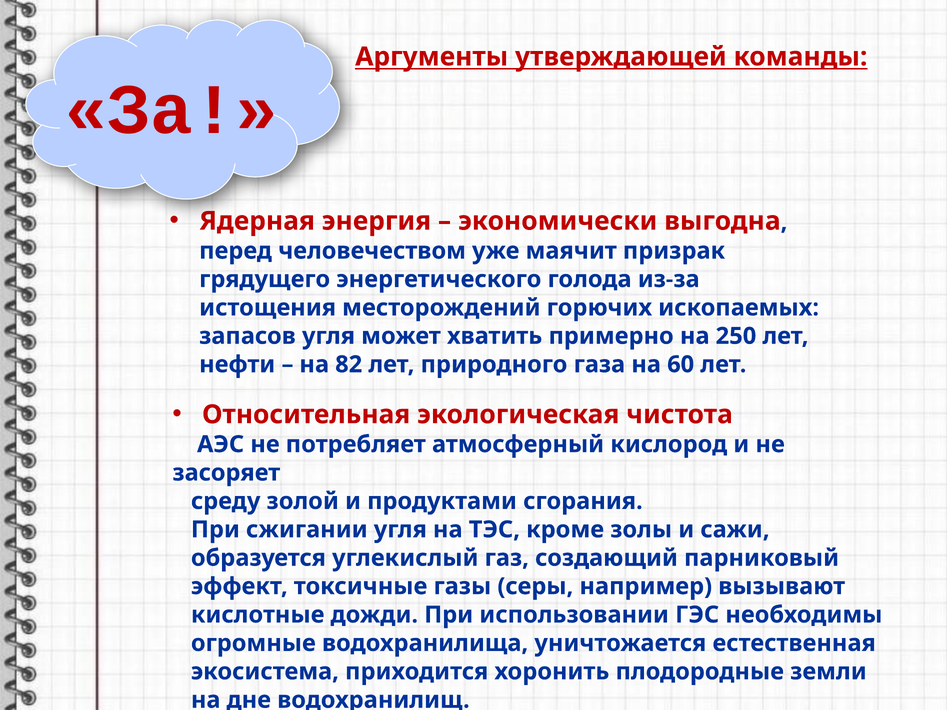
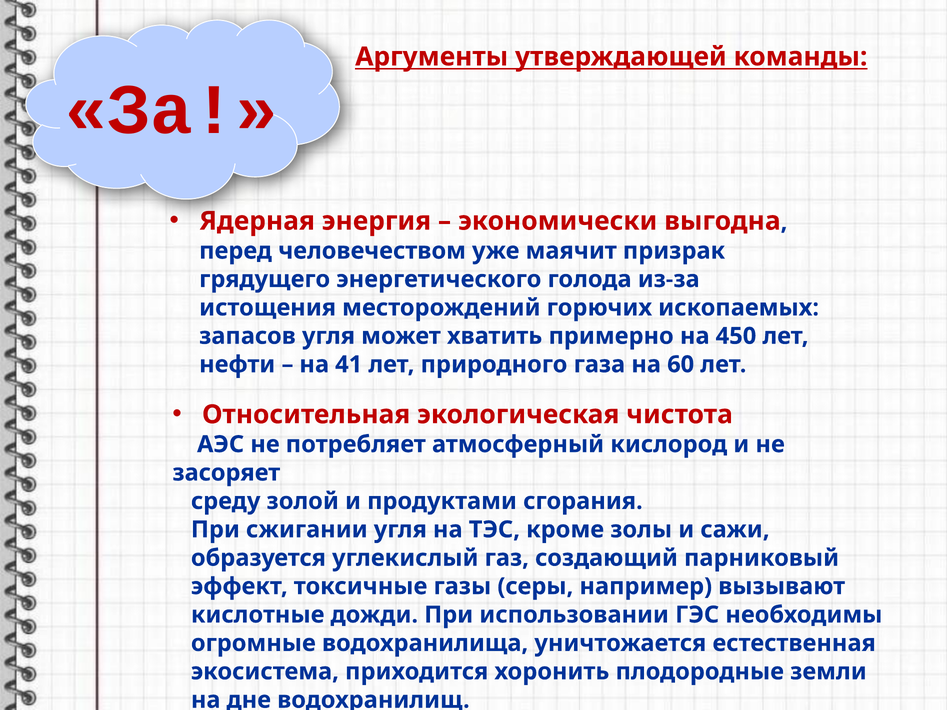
250: 250 -> 450 (736, 336)
82: 82 -> 41 (349, 365)
